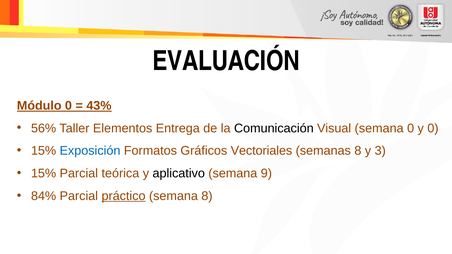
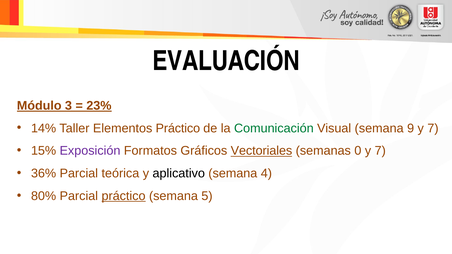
Módulo 0: 0 -> 3 (68, 106)
43%: 43% -> 23% (99, 106)
56%: 56% -> 14% (44, 128)
Elementos Entrega: Entrega -> Práctico (178, 128)
Comunicación colour: black -> green (274, 128)
semana 0: 0 -> 9 (411, 128)
0: 0 -> 7 (433, 128)
Exposición colour: blue -> purple (90, 151)
Vectoriales underline: none -> present (261, 151)
semanas 8: 8 -> 0 (358, 151)
3: 3 -> 7 (380, 151)
15%: 15% -> 36% (44, 174)
9: 9 -> 4 (266, 174)
84%: 84% -> 80% (44, 196)
semana 8: 8 -> 5 (207, 196)
